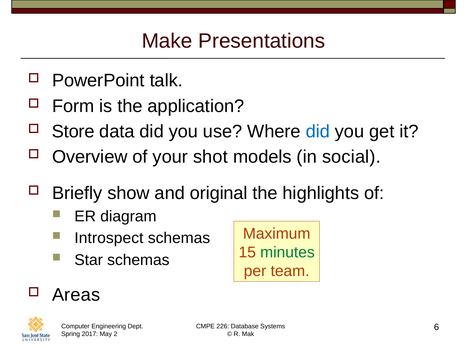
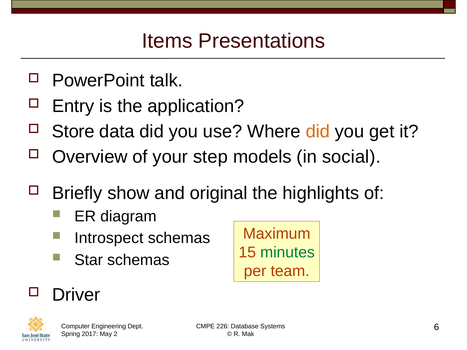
Make: Make -> Items (167, 41)
Form: Form -> Entry (73, 106)
did colour: blue -> orange (318, 132)
shot: shot -> step (210, 157)
Areas: Areas -> Driver (76, 295)
